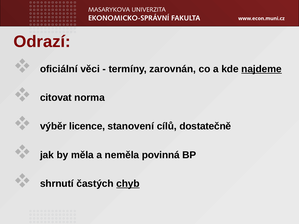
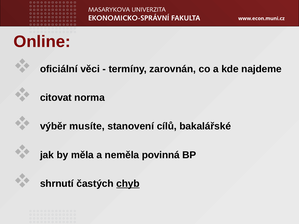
Odrazí: Odrazí -> Online (42, 42)
najdeme underline: present -> none (262, 69)
licence: licence -> musíte (87, 126)
dostatečně: dostatečně -> bakalářské (205, 126)
